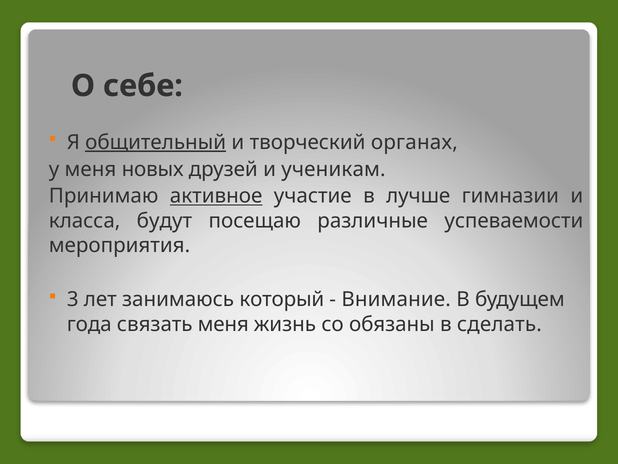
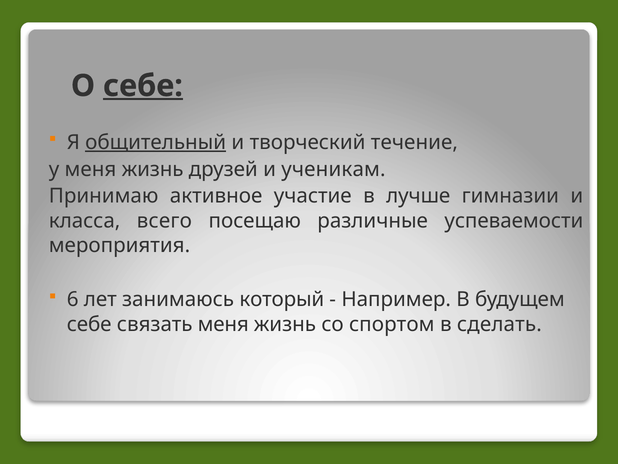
себе underline: none -> present (143, 86)
органах: органах -> течение (414, 142)
у меня новых: новых -> жизнь (153, 169)
активное underline: present -> none (216, 196)
будут: будут -> всего (164, 221)
3: 3 -> 6 (73, 299)
Внимание: Внимание -> Например (396, 299)
года: года -> себе (89, 324)
обязаны: обязаны -> спортом (392, 324)
